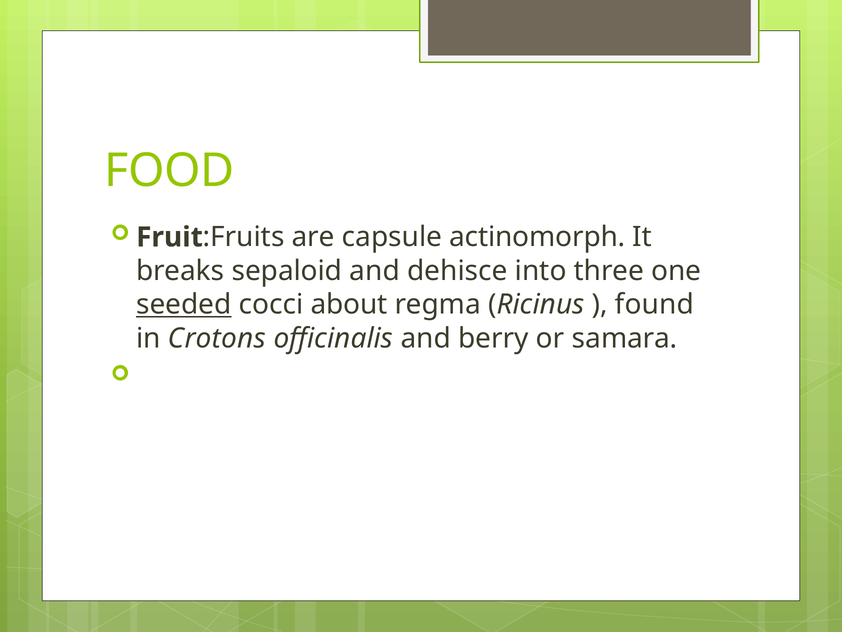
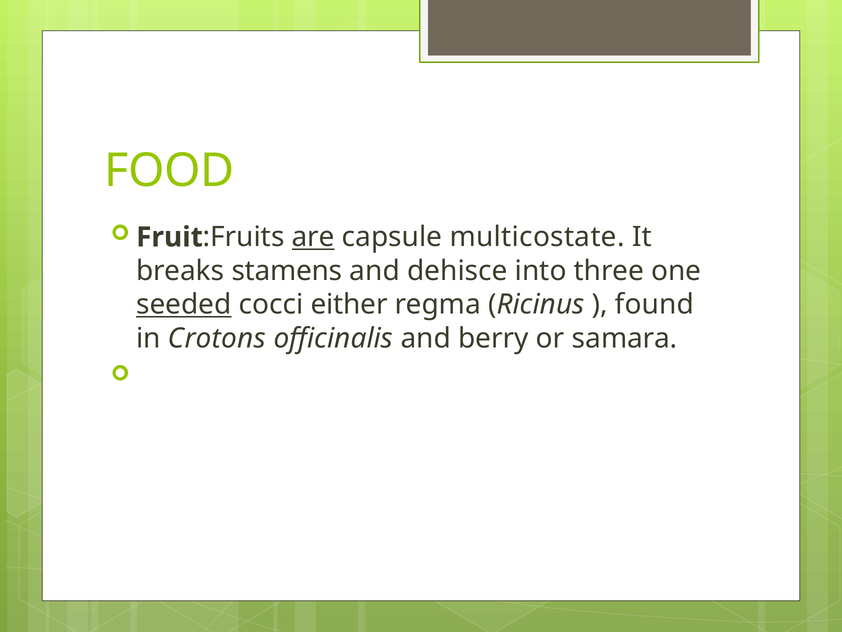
are underline: none -> present (313, 237)
actinomorph: actinomorph -> multicostate (537, 237)
sepaloid: sepaloid -> stamens (287, 271)
about: about -> either (349, 304)
